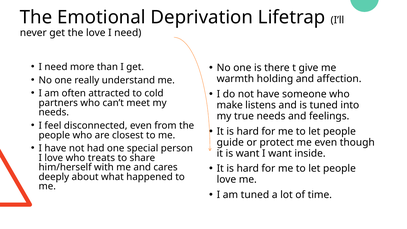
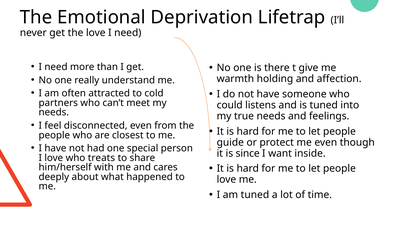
make: make -> could (230, 105)
is want: want -> since (248, 153)
